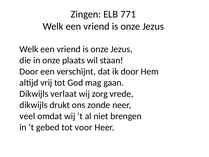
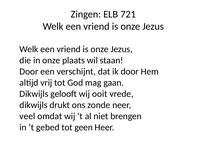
771: 771 -> 721 (128, 14)
verlaat: verlaat -> gelooft (64, 94)
zorg: zorg -> ooit (100, 94)
voor: voor -> geen (84, 127)
